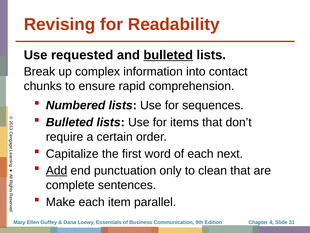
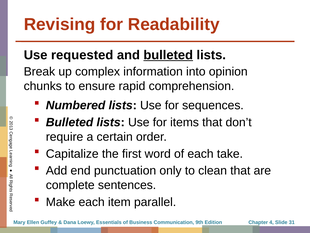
contact: contact -> opinion (228, 72)
next: next -> take (230, 153)
Add underline: present -> none (57, 170)
